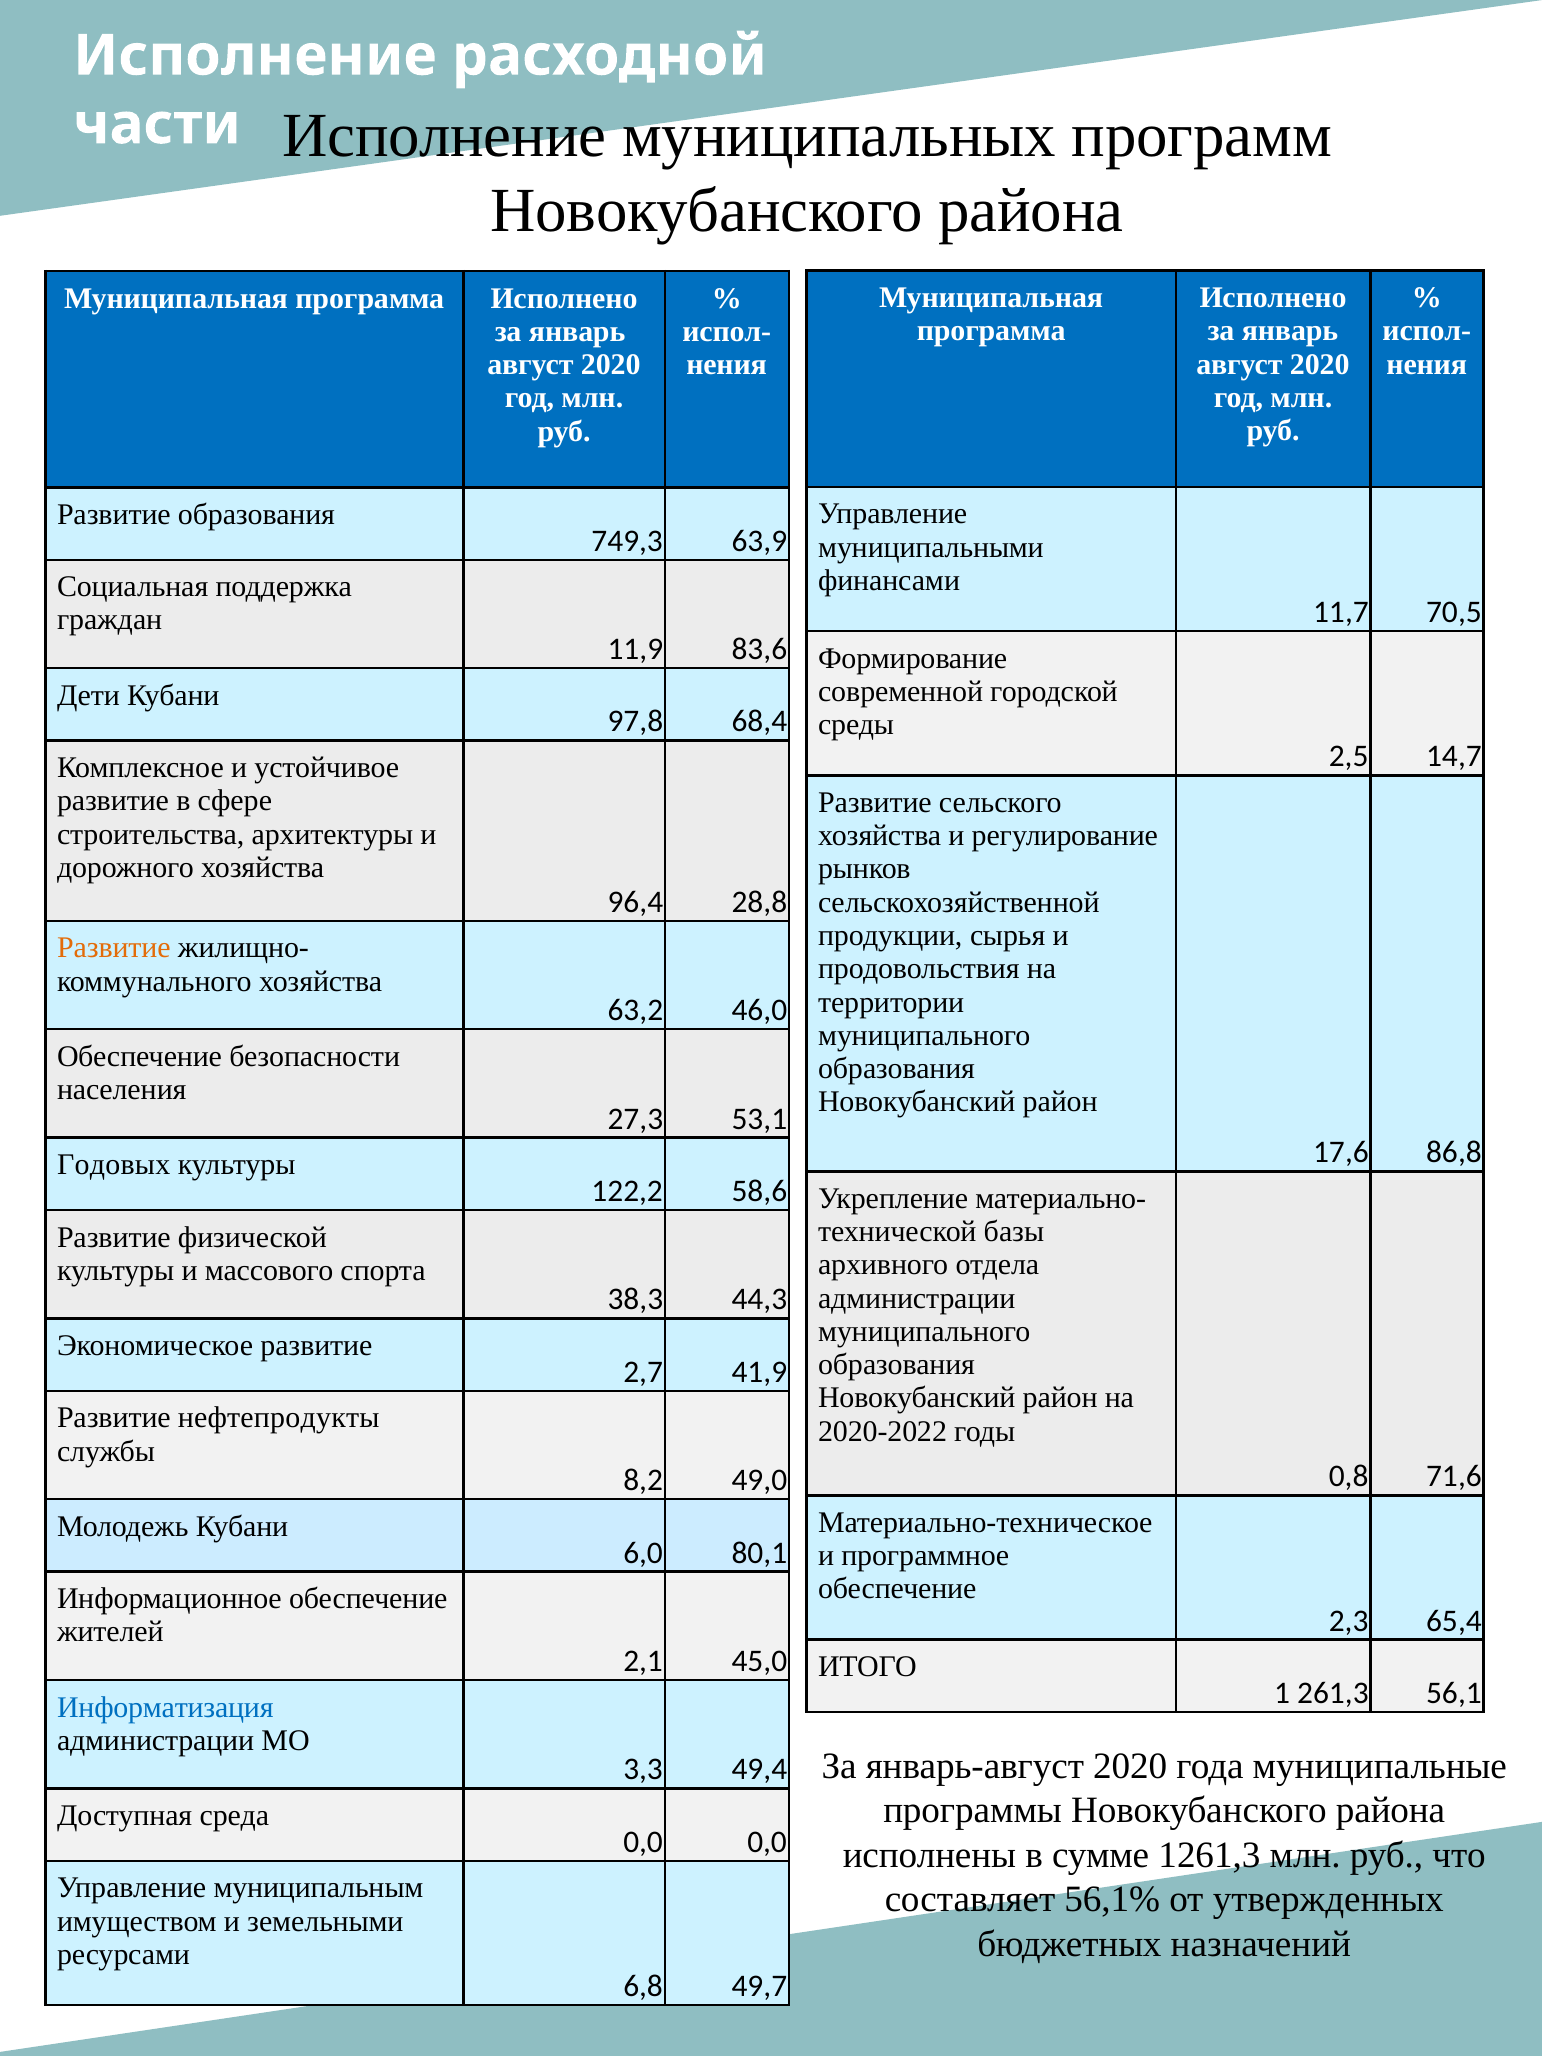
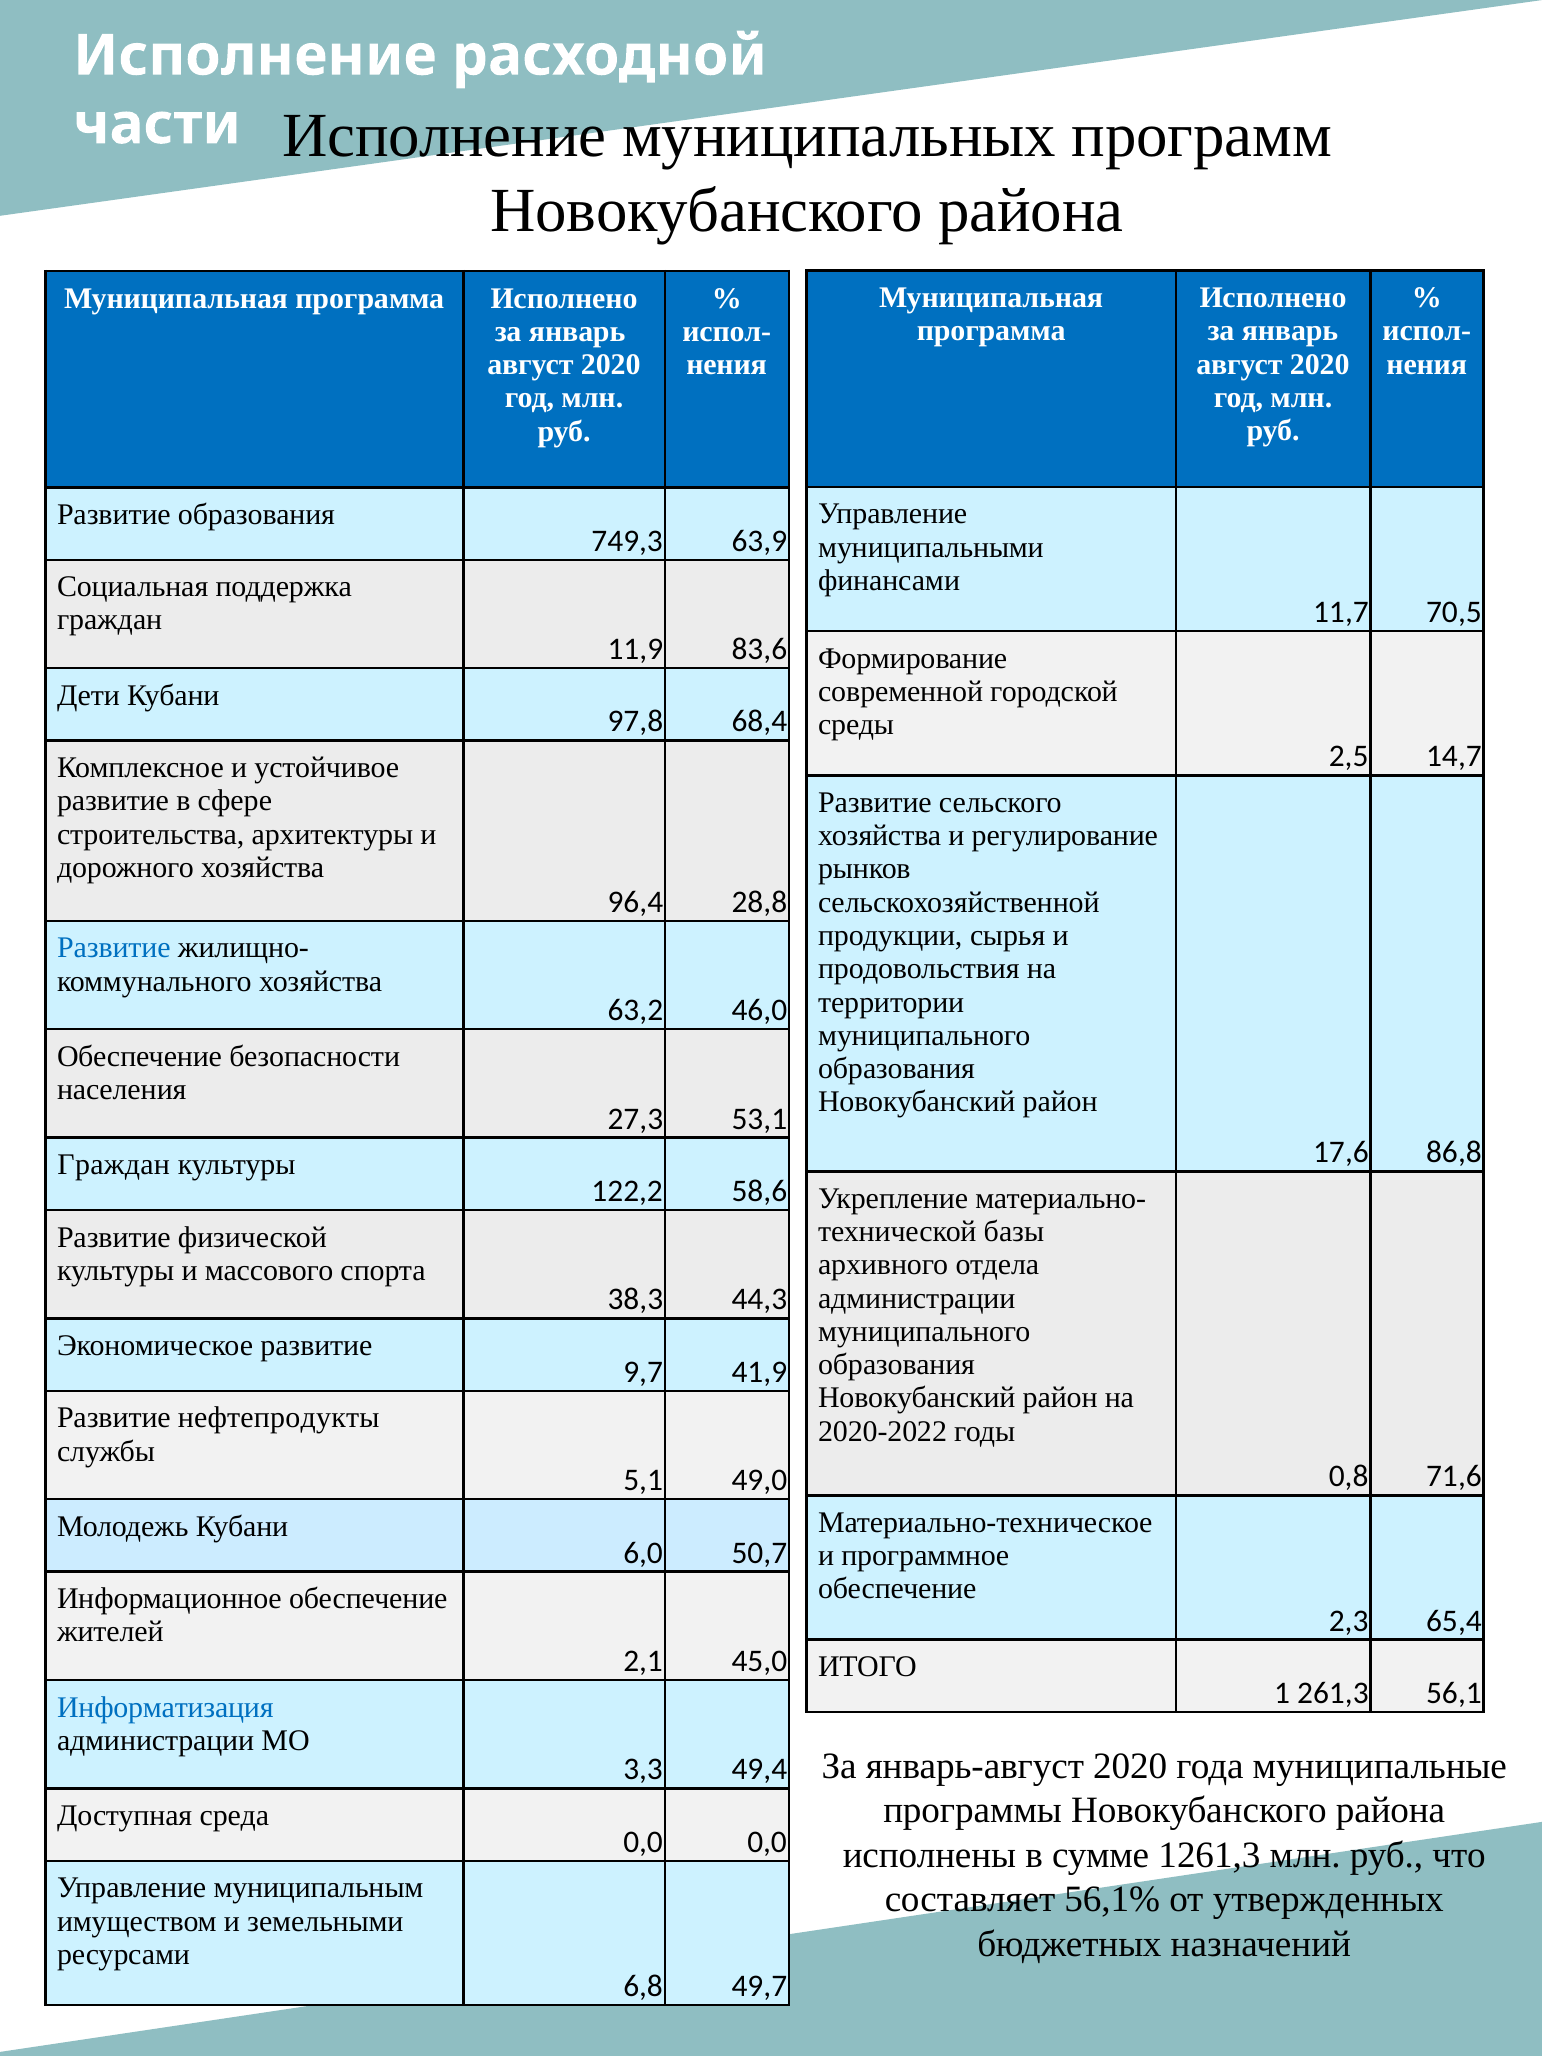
Развитие colour: orange -> blue (114, 948)
Годовых: Годовых -> Граждан (114, 1165)
2,7: 2,7 -> 9,7 (643, 1372)
8,2: 8,2 -> 5,1 (643, 1480)
80,1: 80,1 -> 50,7 (759, 1553)
